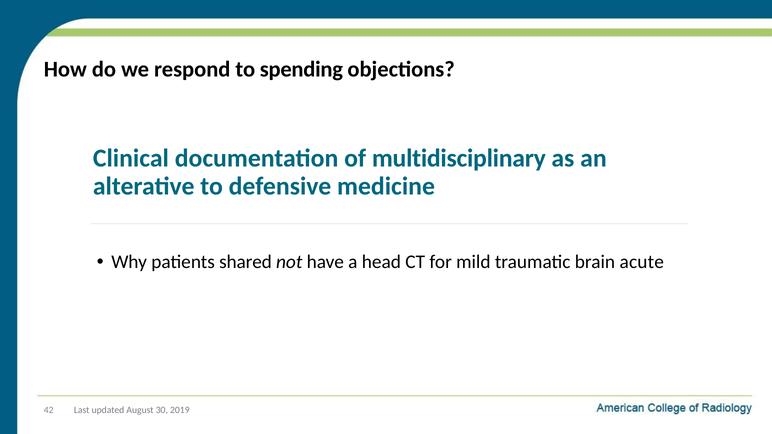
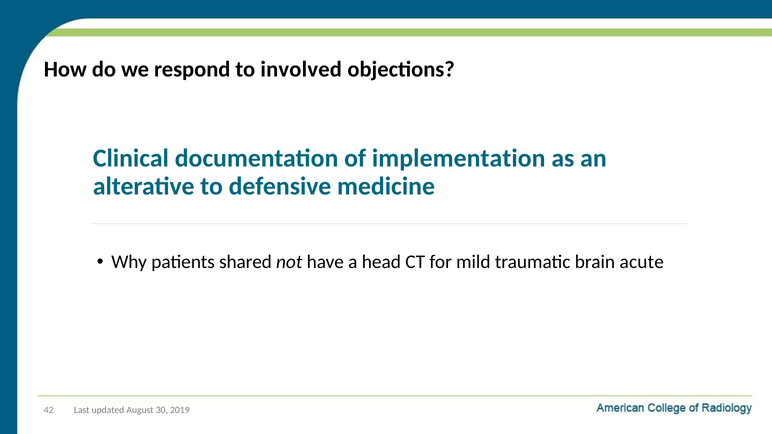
spending: spending -> involved (301, 70)
multidisciplinary: multidisciplinary -> implementation (459, 158)
